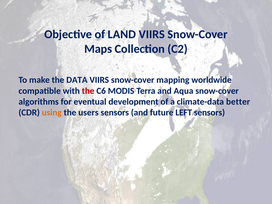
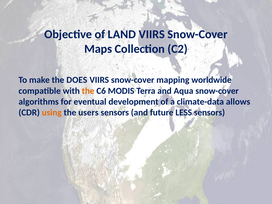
DATA: DATA -> DOES (77, 80)
the colour: red -> orange (88, 91)
better: better -> allows (238, 102)
LEFT: LEFT -> LESS (184, 113)
